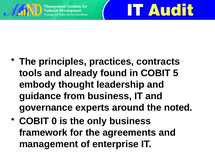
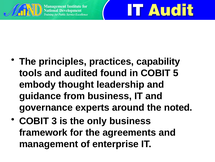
contracts: contracts -> capability (158, 61)
already: already -> audited (81, 73)
0: 0 -> 3 (54, 120)
